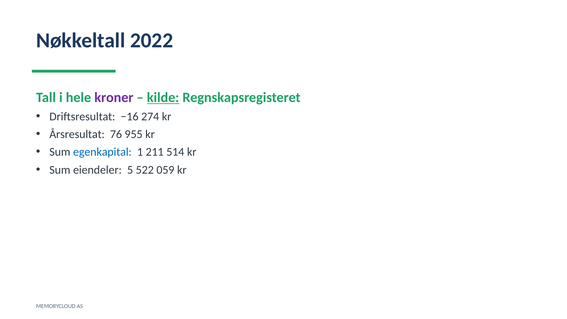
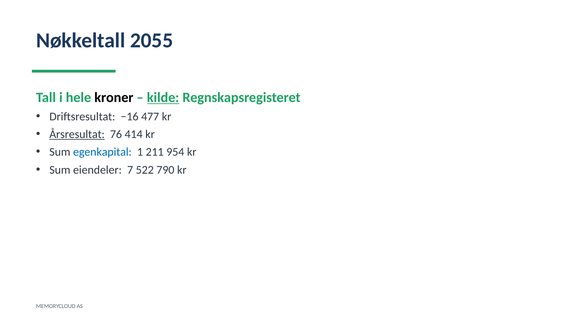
2022: 2022 -> 2055 (152, 40)
kroner colour: purple -> black (114, 98)
274: 274 -> 477 (150, 117)
Årsresultat underline: none -> present (77, 134)
955: 955 -> 414 (134, 134)
514: 514 -> 954 (175, 152)
5: 5 -> 7 (130, 170)
059: 059 -> 790 (165, 170)
